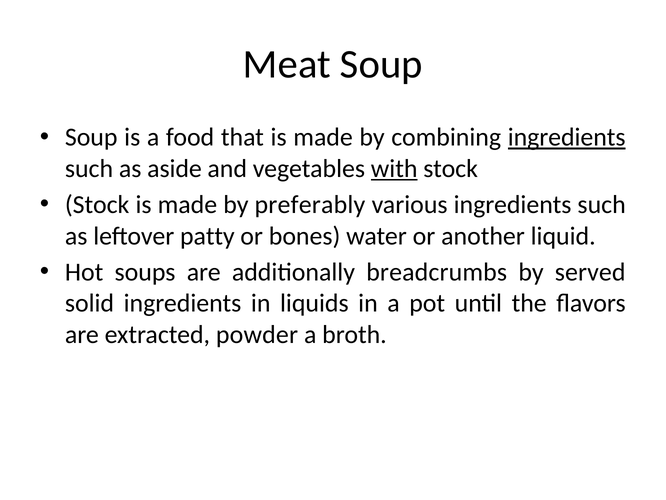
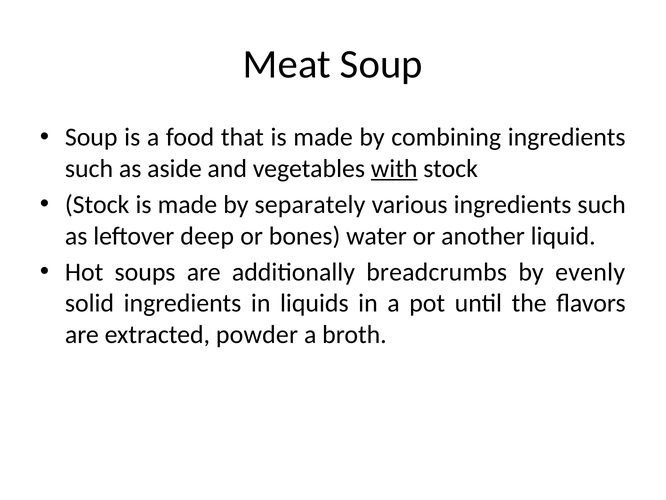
ingredients underline: present -> none (567, 137)
preferably: preferably -> separately (310, 205)
patty: patty -> deep (207, 236)
served: served -> evenly (590, 272)
